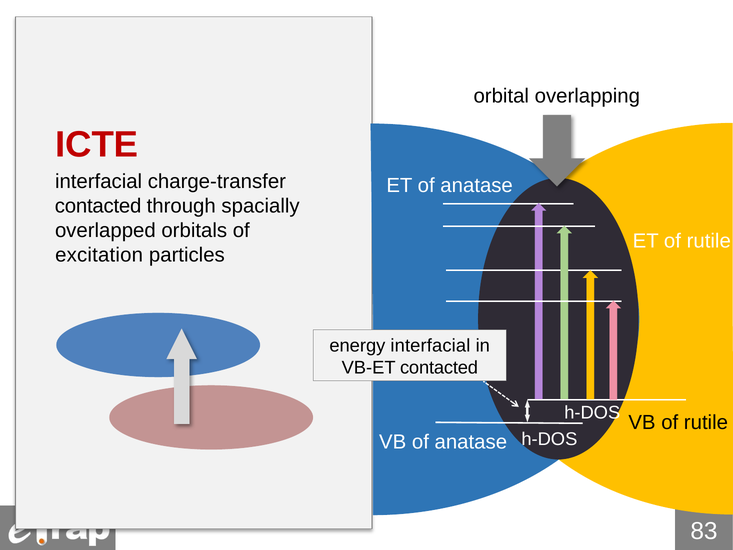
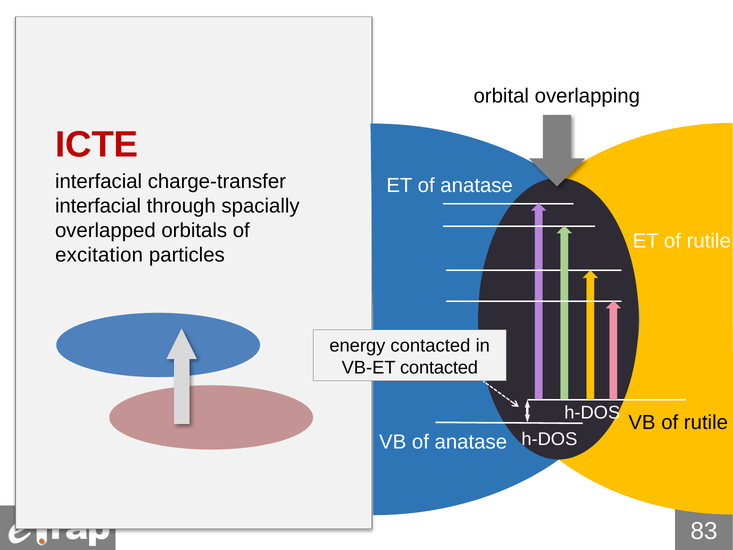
contacted: contacted -> interfacial (98, 206)
energy interfacial: interfacial -> contacted (430, 345)
